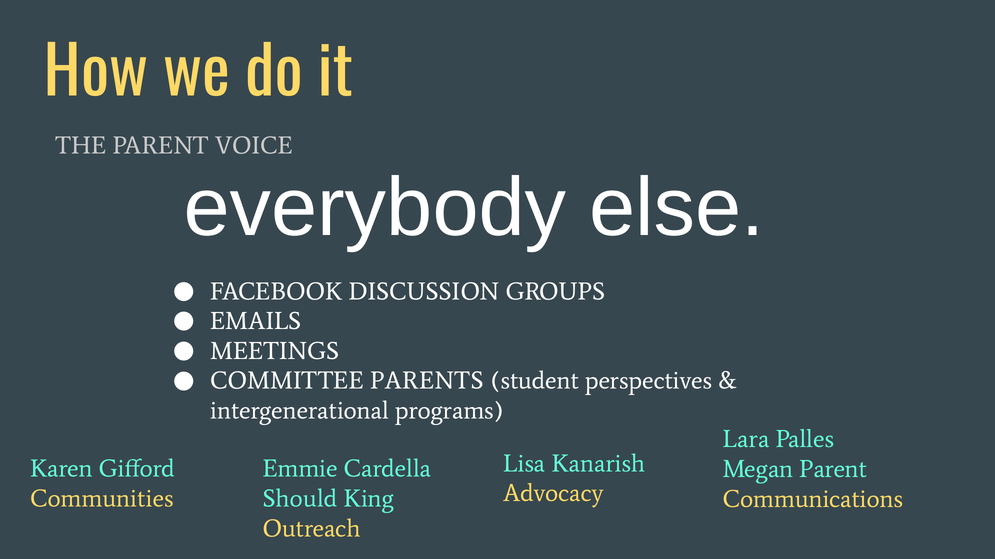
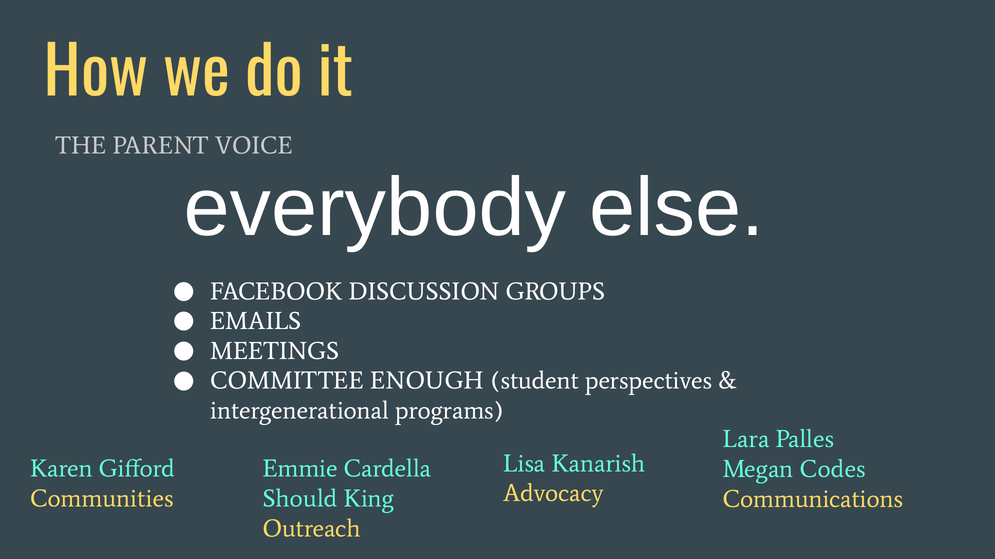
PARENTS: PARENTS -> ENOUGH (427, 381)
Megan Parent: Parent -> Codes (833, 470)
